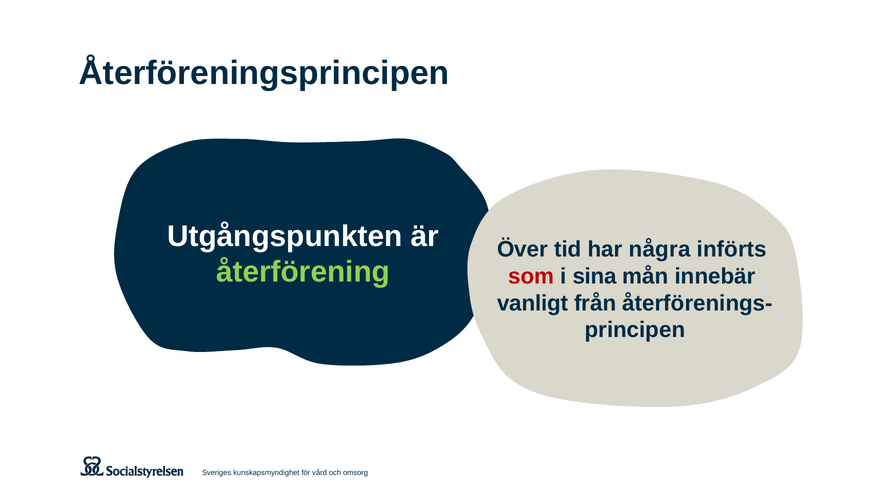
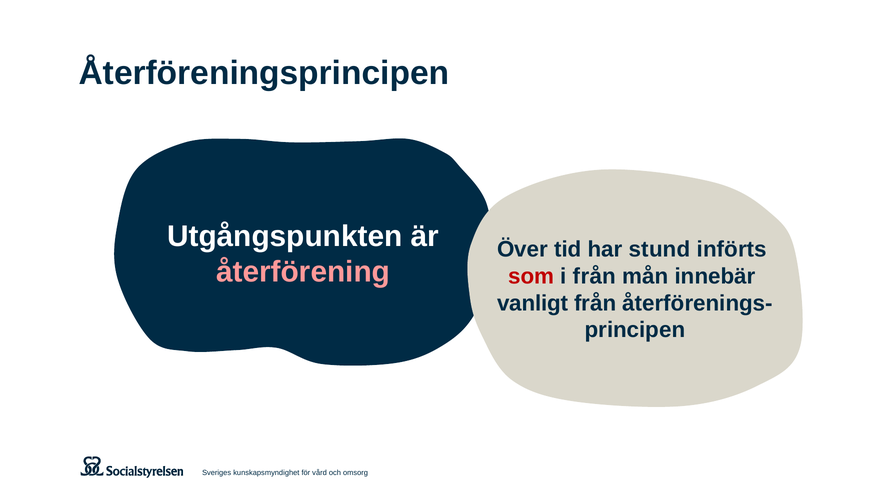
några: några -> stund (660, 249)
återförening colour: light green -> pink (303, 272)
i sina: sina -> från (594, 276)
